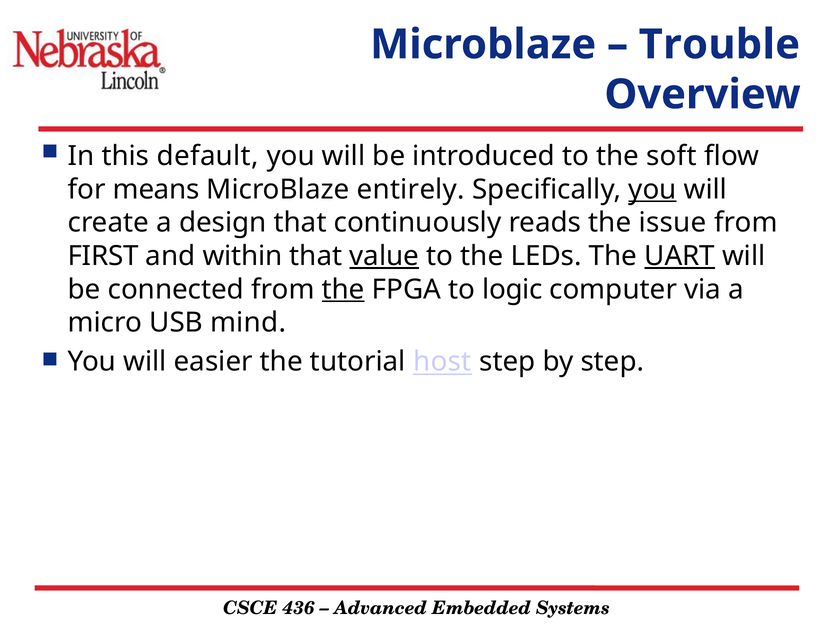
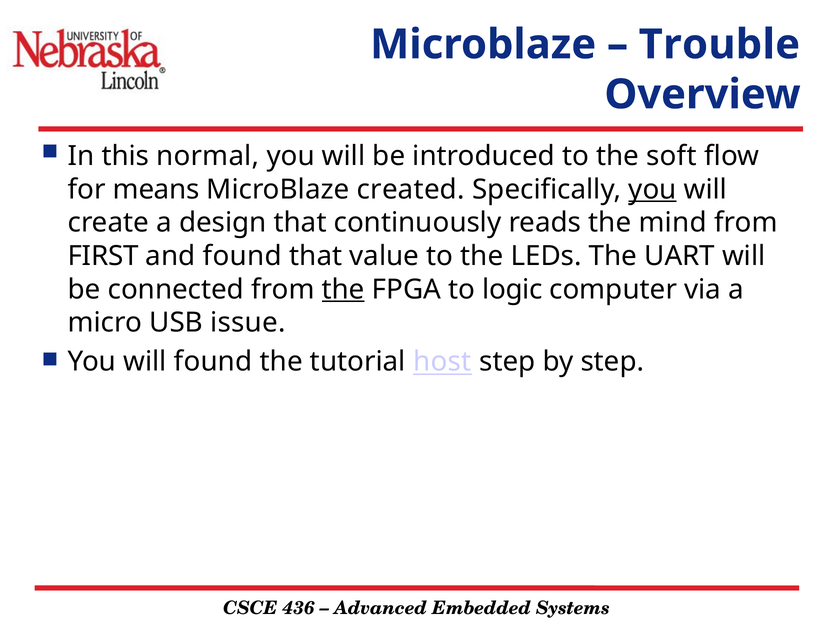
default: default -> normal (208, 156)
entirely: entirely -> created (411, 190)
issue: issue -> mind (673, 223)
and within: within -> found (242, 256)
value underline: present -> none (384, 256)
UART underline: present -> none (680, 256)
mind: mind -> issue (248, 323)
will easier: easier -> found (213, 362)
